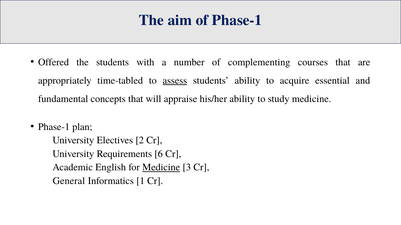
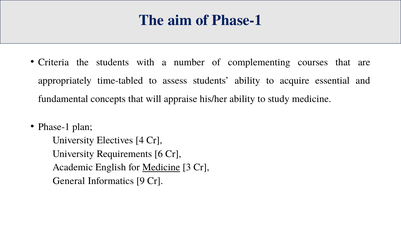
Offered: Offered -> Criteria (53, 62)
assess underline: present -> none (175, 81)
2: 2 -> 4 (140, 141)
1: 1 -> 9 (141, 181)
